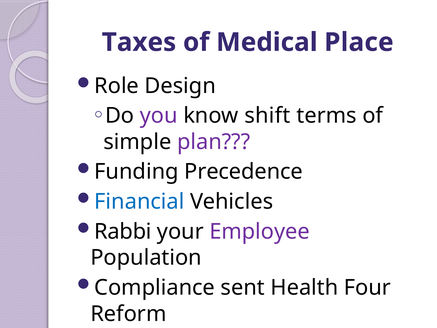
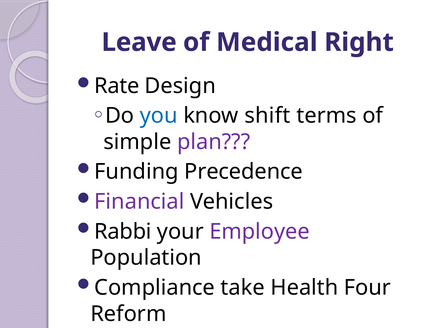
Taxes: Taxes -> Leave (139, 42)
Place: Place -> Right (359, 42)
Role: Role -> Rate (117, 86)
you colour: purple -> blue (159, 116)
Financial colour: blue -> purple (139, 202)
sent: sent -> take (243, 287)
